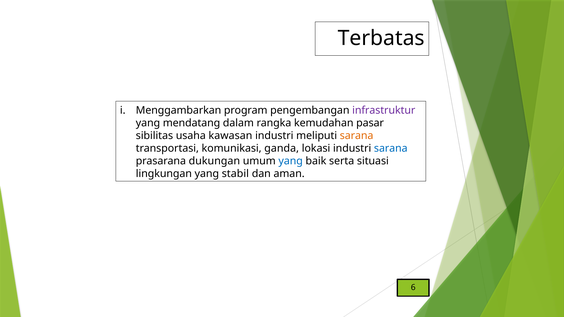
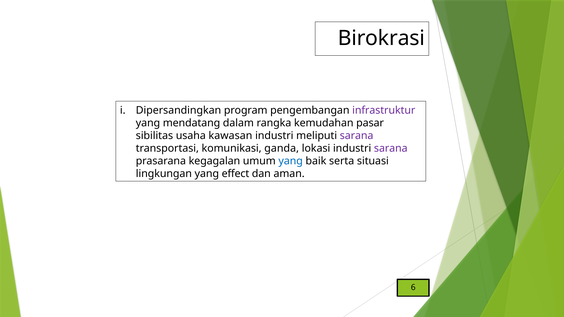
Terbatas: Terbatas -> Birokrasi (381, 38)
Menggambarkan: Menggambarkan -> Dipersandingkan (179, 110)
sarana colour: orange -> purple (357, 136)
sarana colour: blue -> purple (391, 148)
dukungan: dukungan -> kegagalan (214, 161)
stabil: stabil -> effect (235, 174)
